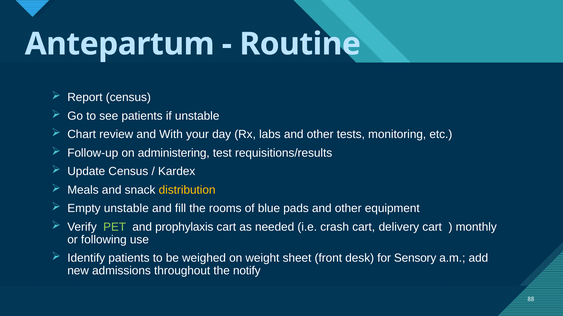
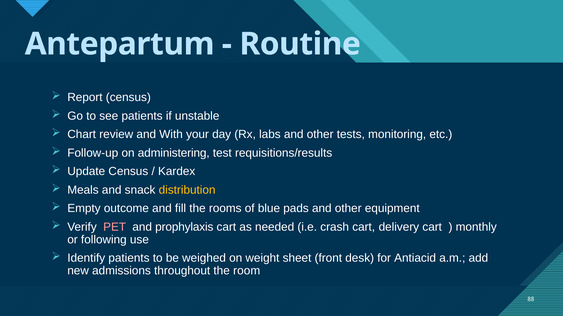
Empty unstable: unstable -> outcome (126, 209)
PET colour: light green -> pink (115, 227)
Sensory: Sensory -> Antiacid (415, 259)
notify: notify -> room (247, 271)
